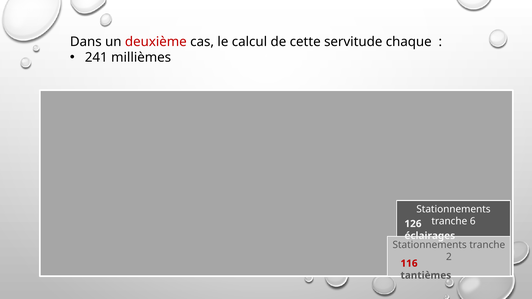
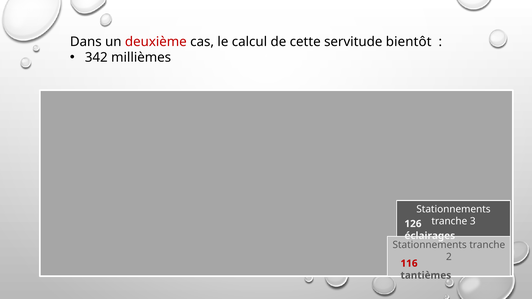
chaque: chaque -> bientôt (409, 42)
241: 241 -> 342 (96, 58)
6: 6 -> 3 (473, 221)
